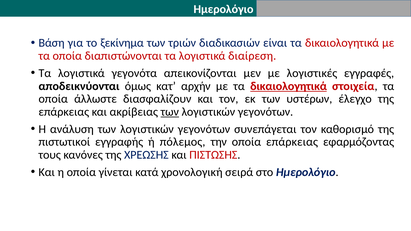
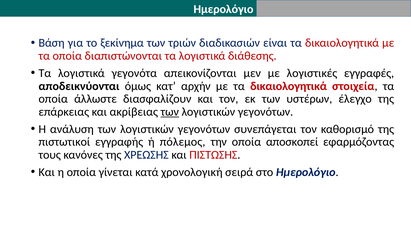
διαίρεση: διαίρεση -> διάθεσης (252, 56)
δικαιολογητικά underline: present -> none (289, 86)
οποία επάρκειας: επάρκειας -> αποσκοπεί (292, 142)
